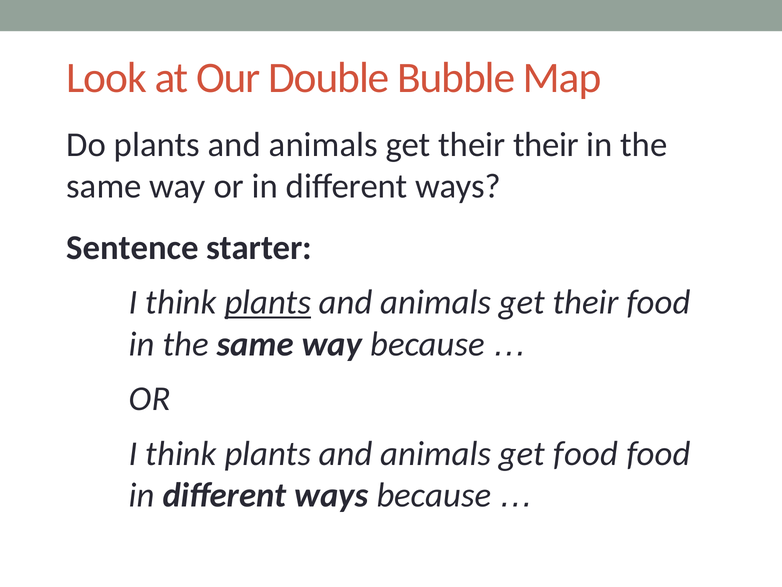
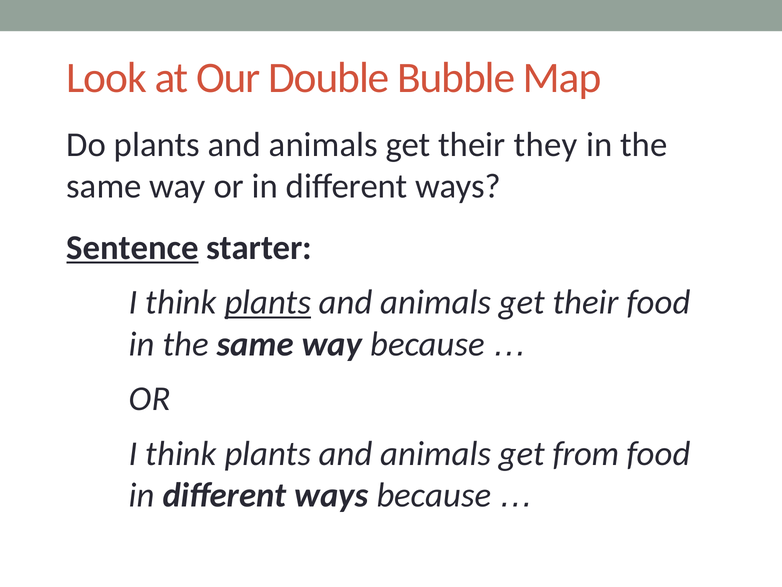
their their: their -> they (546, 144)
Sentence underline: none -> present (132, 247)
get food: food -> from (586, 453)
